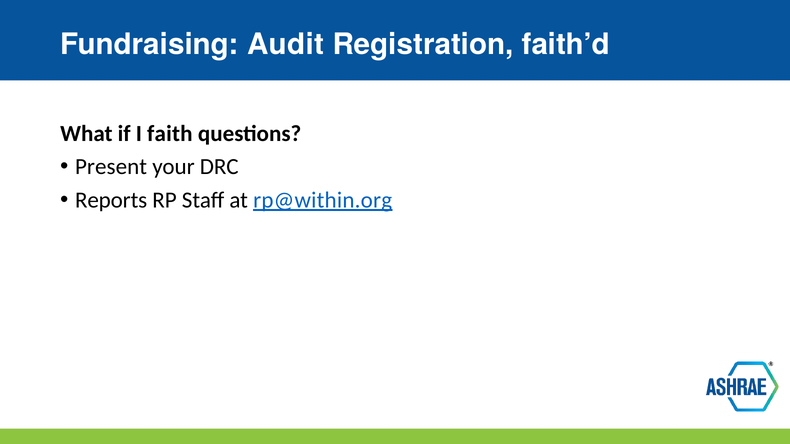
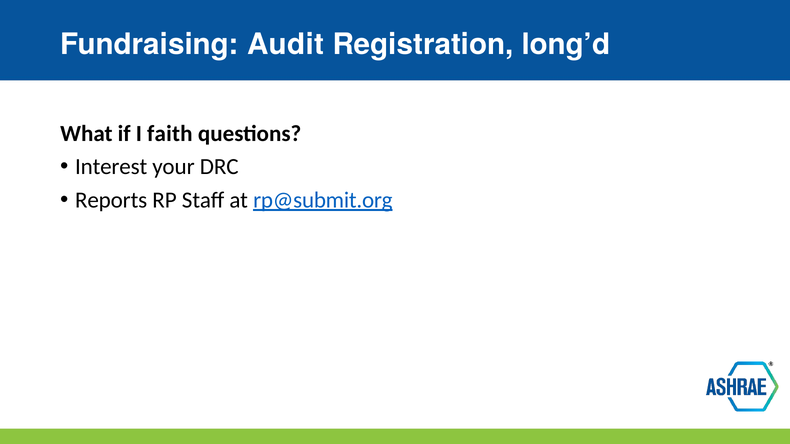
faith’d: faith’d -> long’d (566, 44)
Present: Present -> Interest (111, 167)
rp@within.org: rp@within.org -> rp@submit.org (323, 200)
